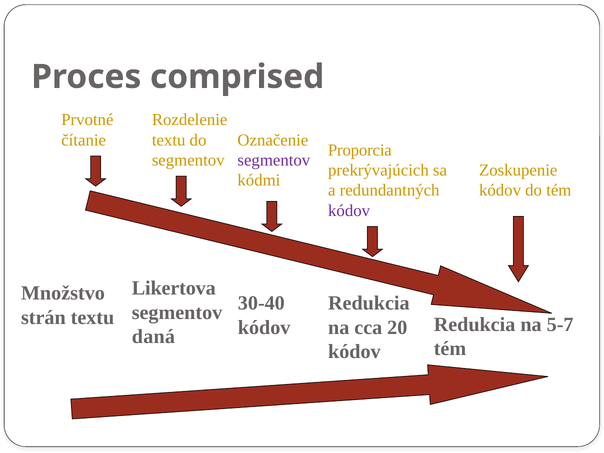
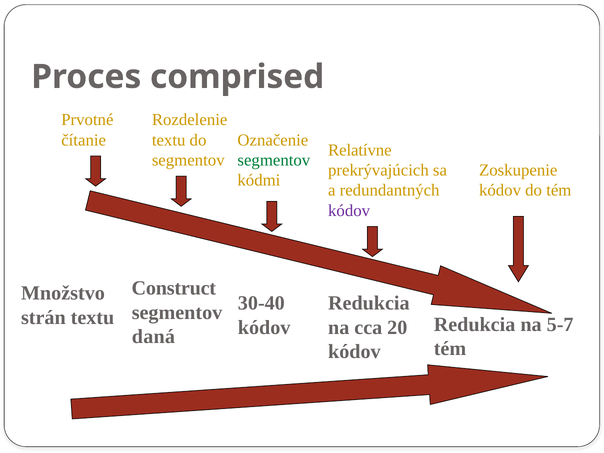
Proporcia: Proporcia -> Relatívne (360, 150)
segmentov colour: purple -> green (274, 160)
Likertova: Likertova -> Construct (174, 288)
